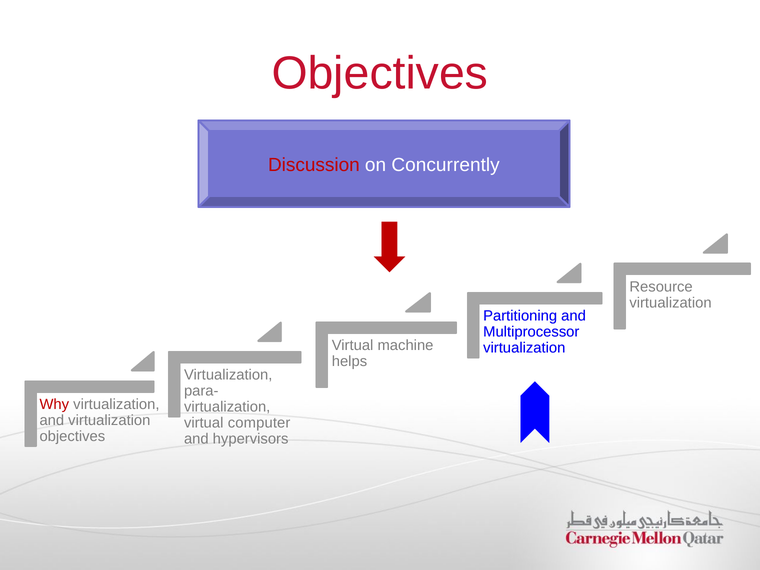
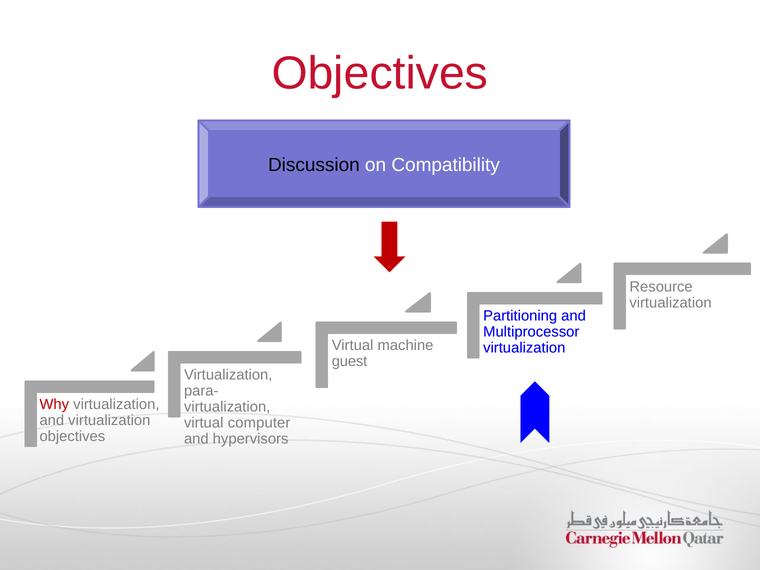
Discussion colour: red -> black (314, 165)
Concurrently: Concurrently -> Compatibility (446, 165)
helps: helps -> guest (350, 361)
